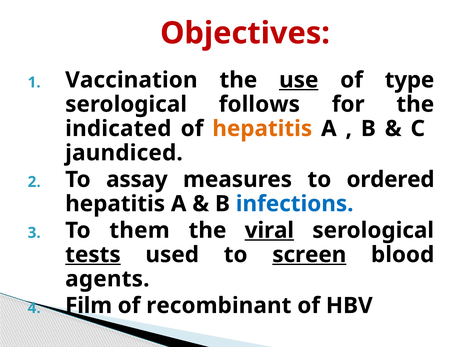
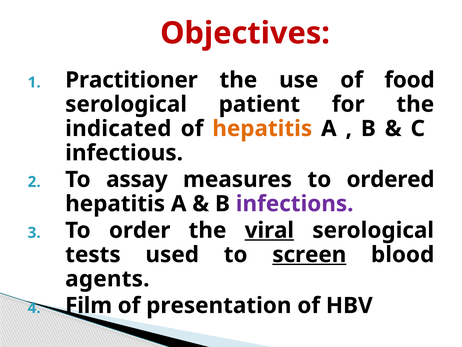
Vaccination: Vaccination -> Practitioner (131, 80)
use underline: present -> none (299, 80)
type: type -> food (410, 80)
follows: follows -> patient (259, 104)
jaundiced: jaundiced -> infectious (124, 153)
infections colour: blue -> purple (295, 204)
them: them -> order (140, 230)
tests underline: present -> none (93, 254)
recombinant: recombinant -> presentation (219, 305)
